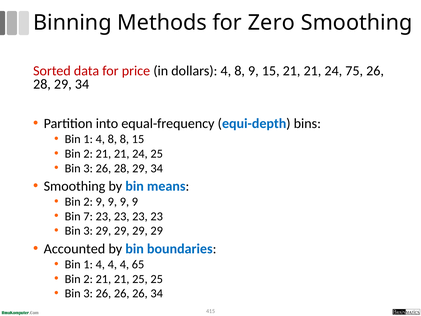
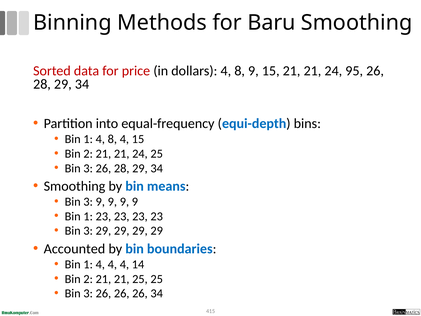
Zero: Zero -> Baru (272, 23)
75: 75 -> 95 (354, 71)
8 8: 8 -> 4 (124, 139)
2: 2 -> 3 (88, 202)
7: 7 -> 1 (88, 216)
65: 65 -> 14 (138, 264)
